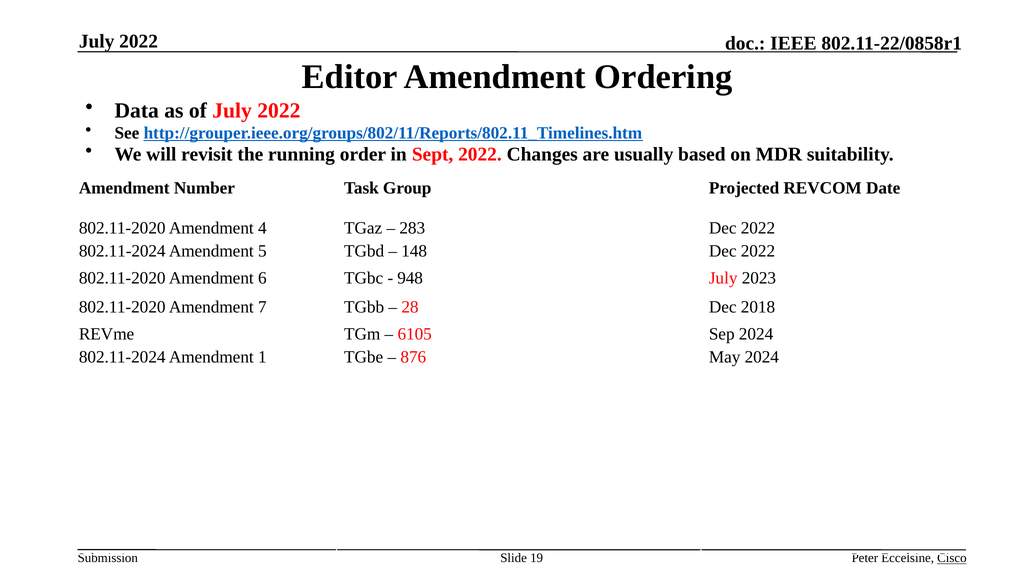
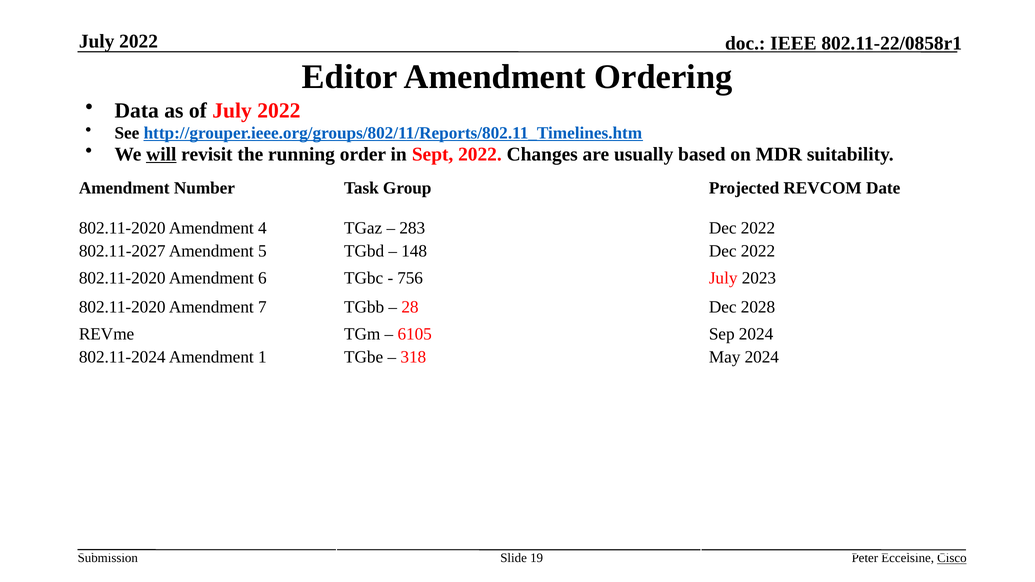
will underline: none -> present (161, 154)
802.11-2024: 802.11-2024 -> 802.11-2027 (122, 251)
948: 948 -> 756 (410, 278)
2018: 2018 -> 2028 (758, 307)
876: 876 -> 318 (413, 357)
